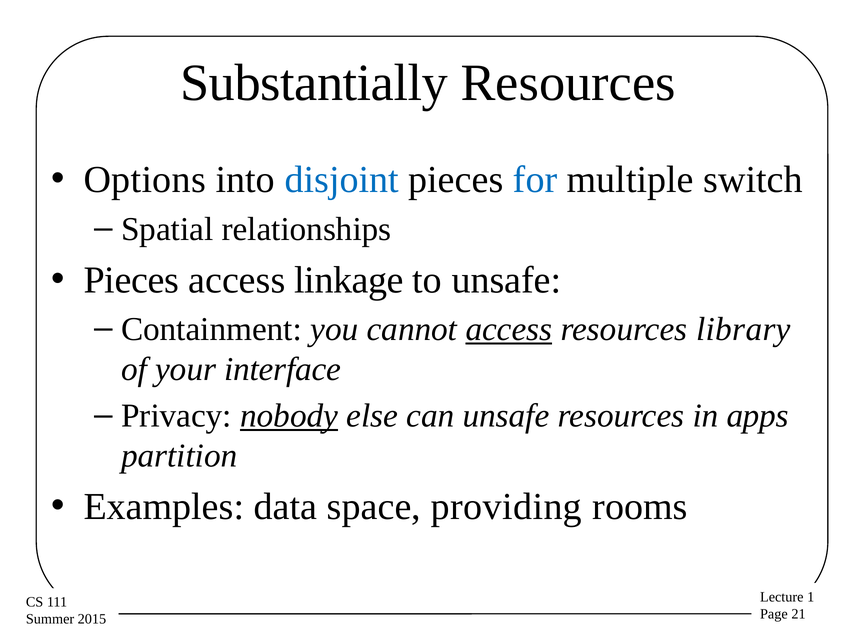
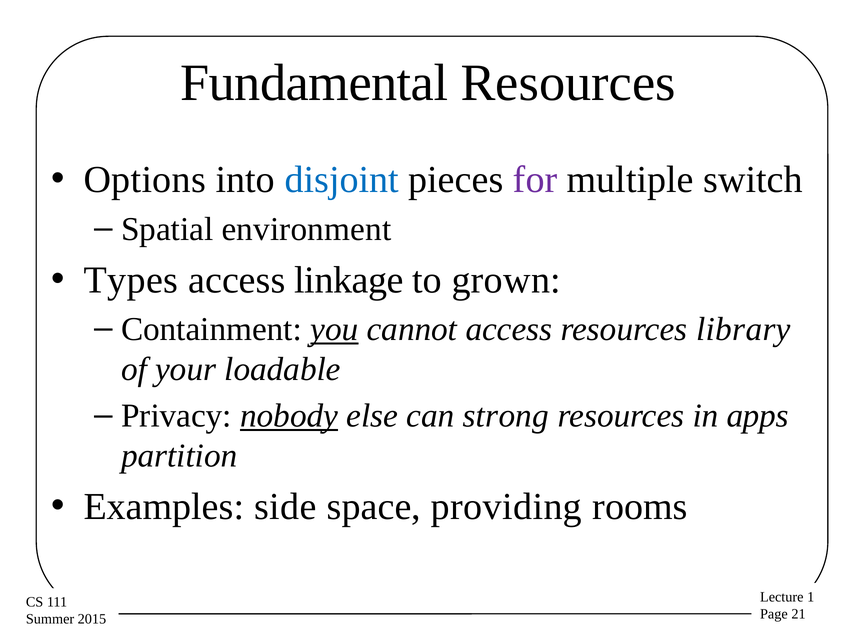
Substantially: Substantially -> Fundamental (314, 83)
for colour: blue -> purple (535, 180)
relationships: relationships -> environment (306, 229)
Pieces: Pieces -> Types (131, 280)
to unsafe: unsafe -> grown (506, 280)
you underline: none -> present (334, 329)
access underline: present -> none (509, 329)
interface: interface -> loadable (283, 369)
can unsafe: unsafe -> strong (506, 416)
data: data -> side (285, 507)
